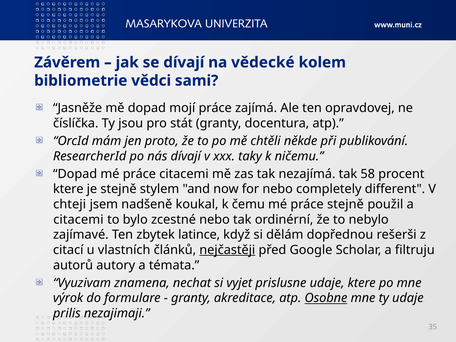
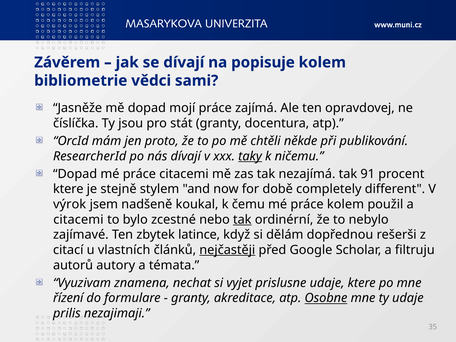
vědecké: vědecké -> popisuje (263, 62)
taky underline: none -> present (250, 156)
58: 58 -> 91 (368, 174)
for nebo: nebo -> době (278, 189)
chteji: chteji -> výrok (70, 204)
práce stejně: stejně -> kolem (345, 204)
tak underline: none -> present (242, 220)
výrok: výrok -> řízení (68, 298)
